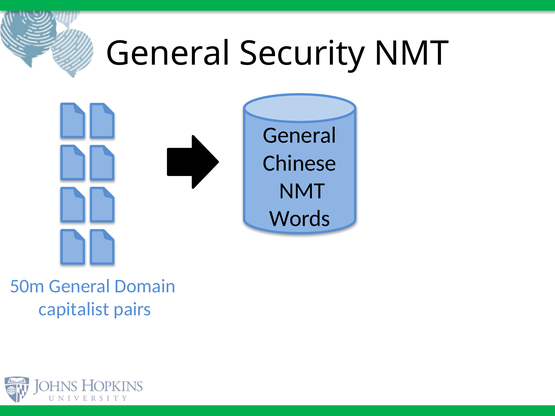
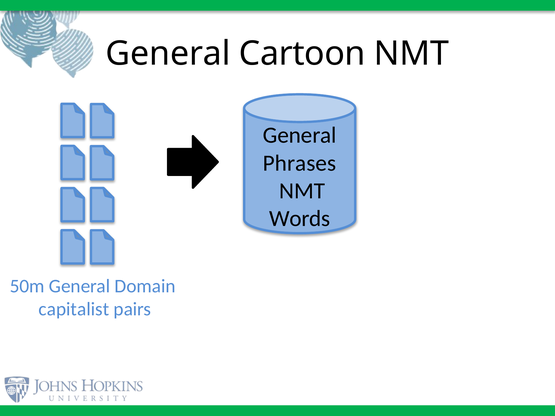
Security: Security -> Cartoon (302, 54)
Chinese: Chinese -> Phrases (300, 163)
